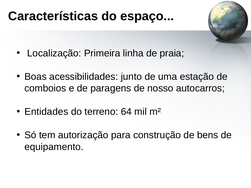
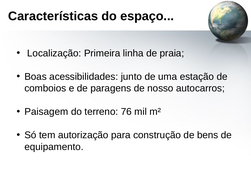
Entidades: Entidades -> Paisagem (46, 112)
64: 64 -> 76 (126, 112)
